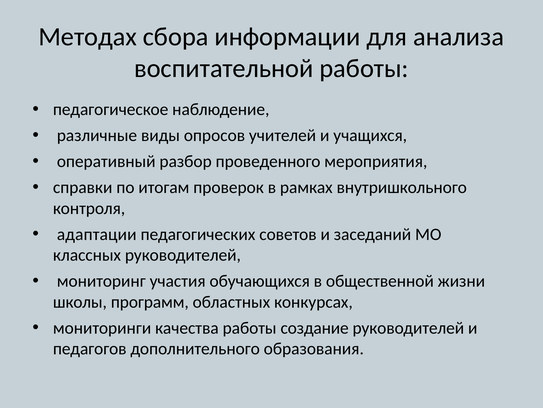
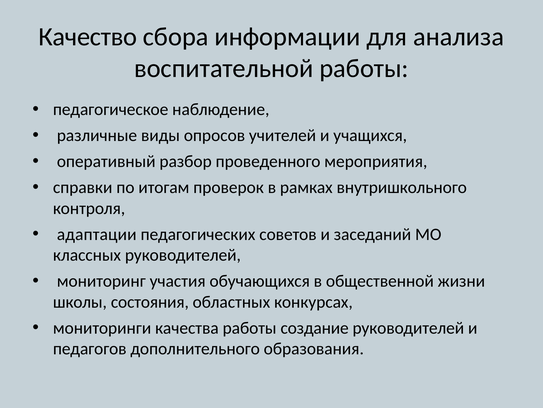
Методах: Методах -> Качество (88, 37)
программ: программ -> состояния (150, 301)
